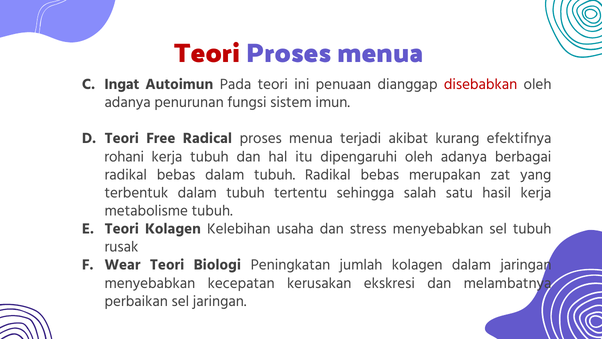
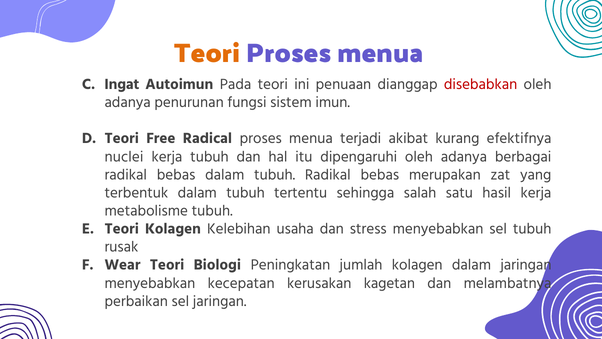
Teori colour: red -> orange (207, 53)
rohani: rohani -> nuclei (124, 156)
ekskresi: ekskresi -> kagetan (389, 283)
